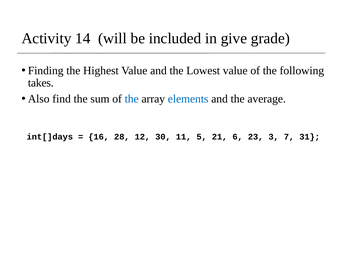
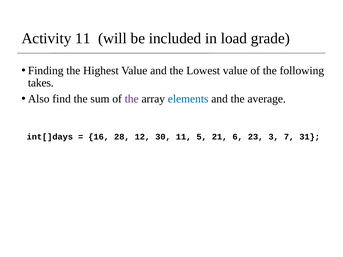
Activity 14: 14 -> 11 (83, 38)
give: give -> load (234, 38)
the colour: blue -> purple (132, 99)
